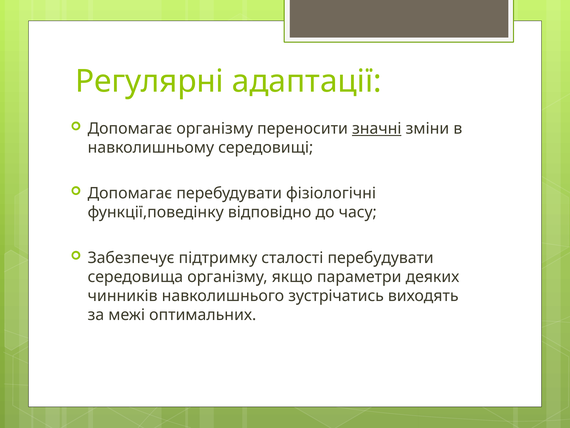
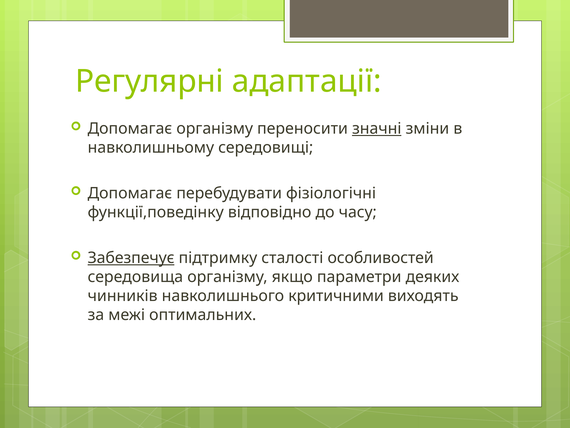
Забезпечує underline: none -> present (131, 258)
сталості перебудувати: перебудувати -> особливостей (381, 258)
зустрічатись: зустрічатись -> критичними (336, 296)
